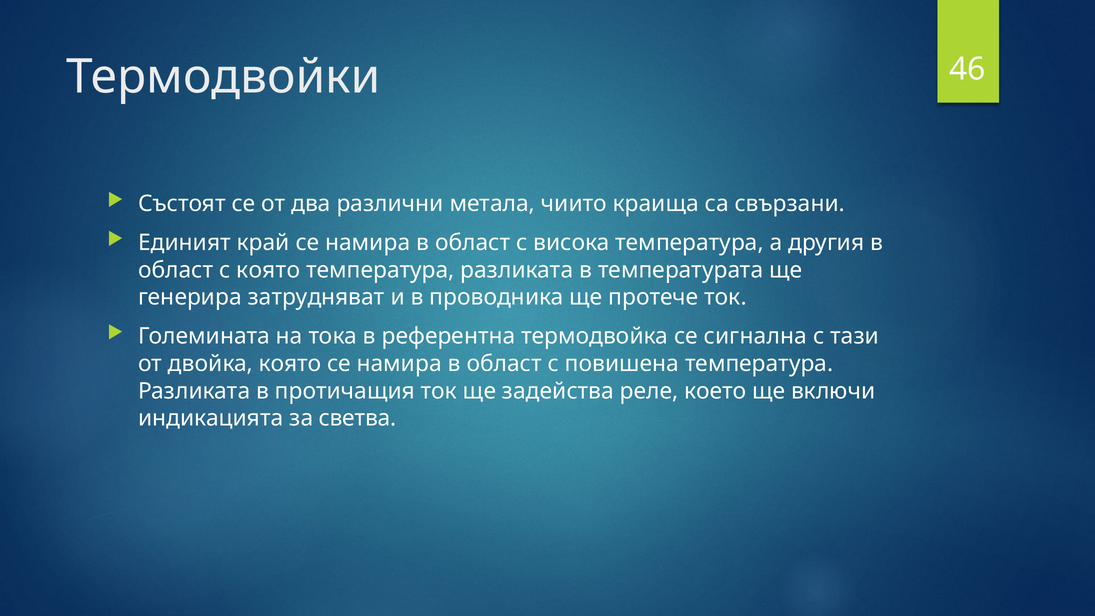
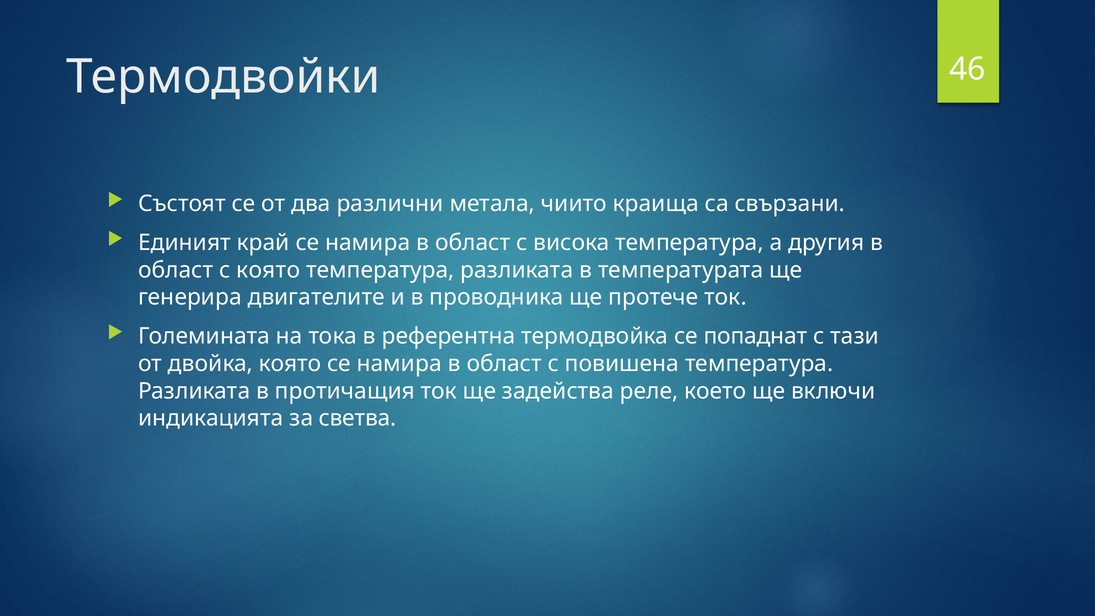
затрудняват: затрудняват -> двигателите (316, 297)
сигнална: сигнална -> попаднат (756, 336)
